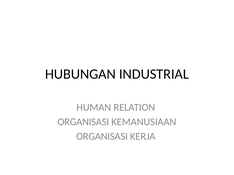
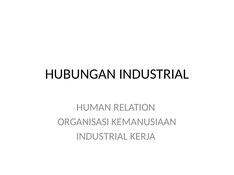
ORGANISASI: ORGANISASI -> INDUSTRIAL (102, 137)
